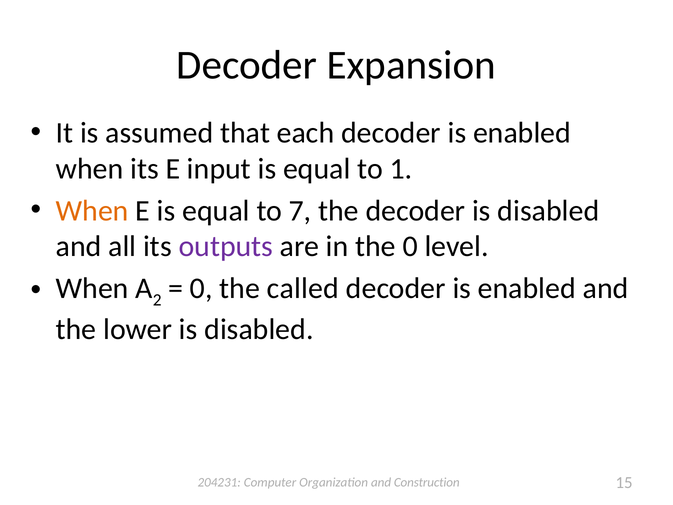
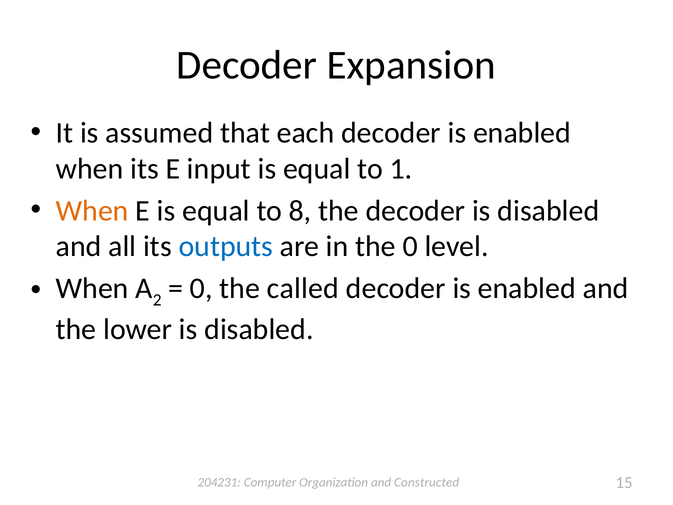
7: 7 -> 8 (300, 211)
outputs colour: purple -> blue (226, 246)
Construction: Construction -> Constructed (427, 482)
